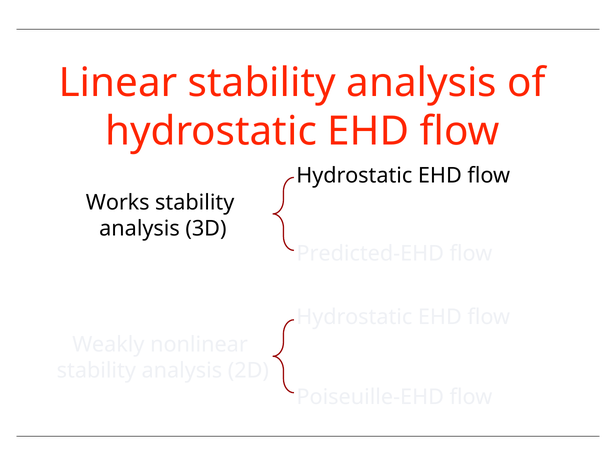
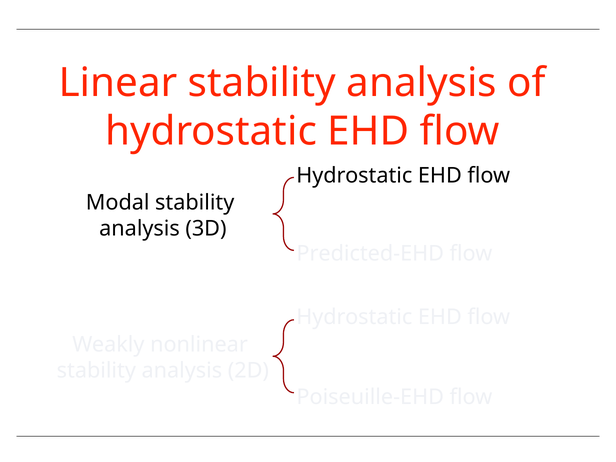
Works: Works -> Modal (118, 202)
